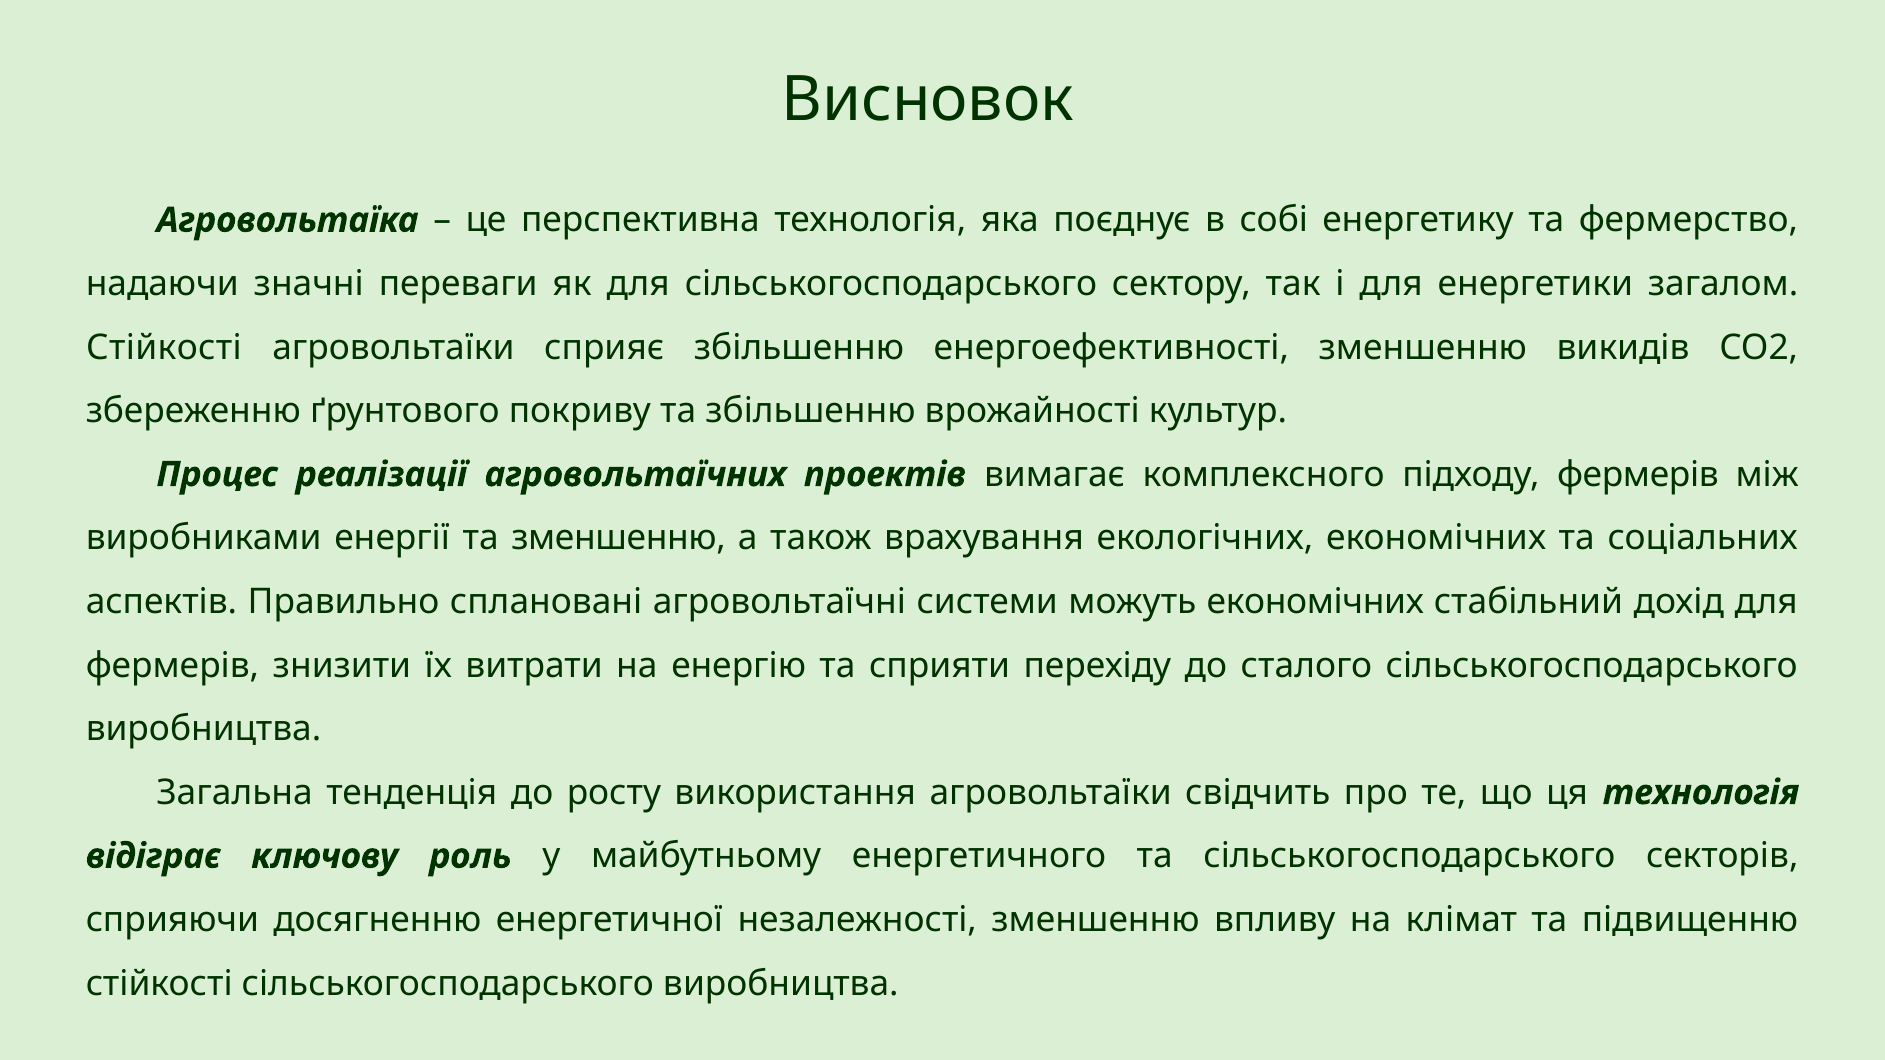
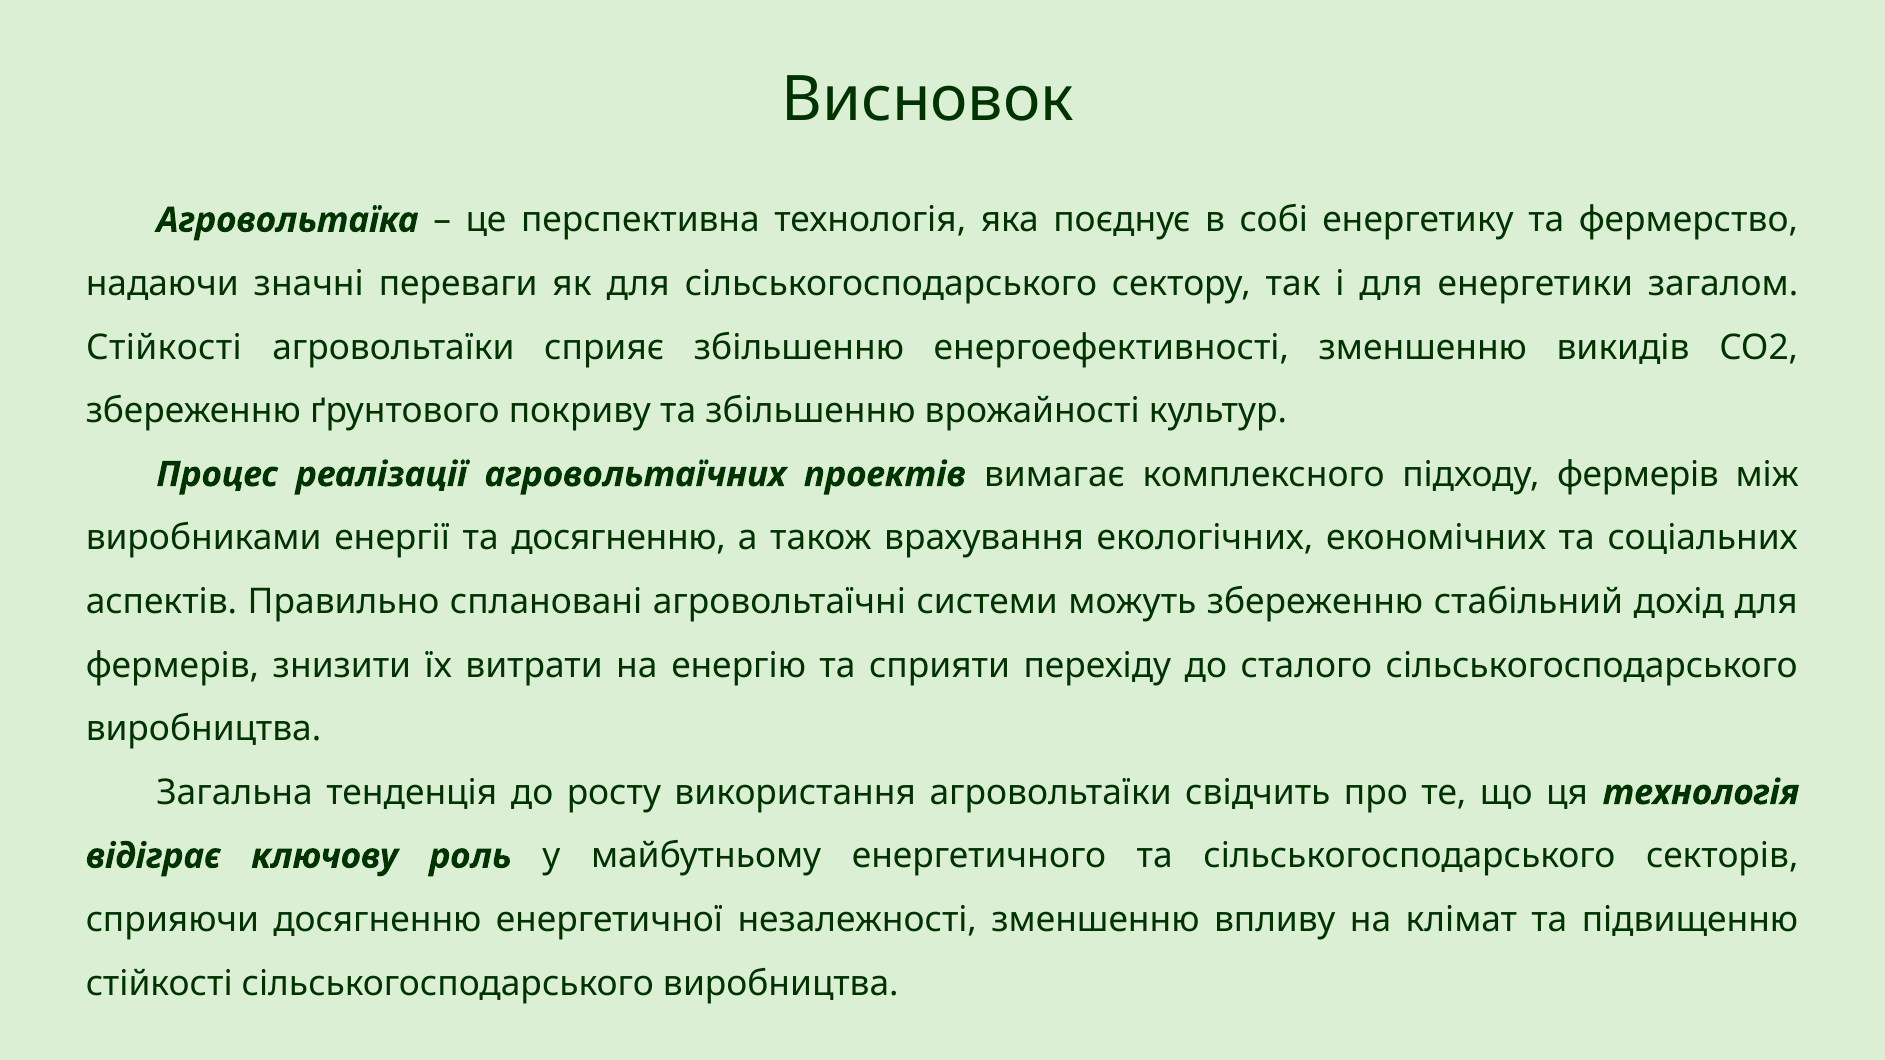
та зменшенню: зменшенню -> досягненню (619, 538)
можуть економічних: економічних -> збереженню (1315, 602)
